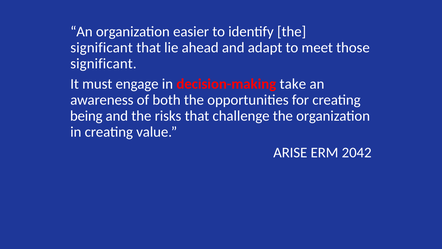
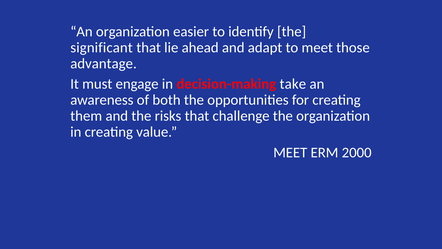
significant: significant -> advantage (103, 63)
being: being -> them (86, 116)
ARISE: ARISE -> MEET (290, 152)
2042: 2042 -> 2000 (357, 152)
